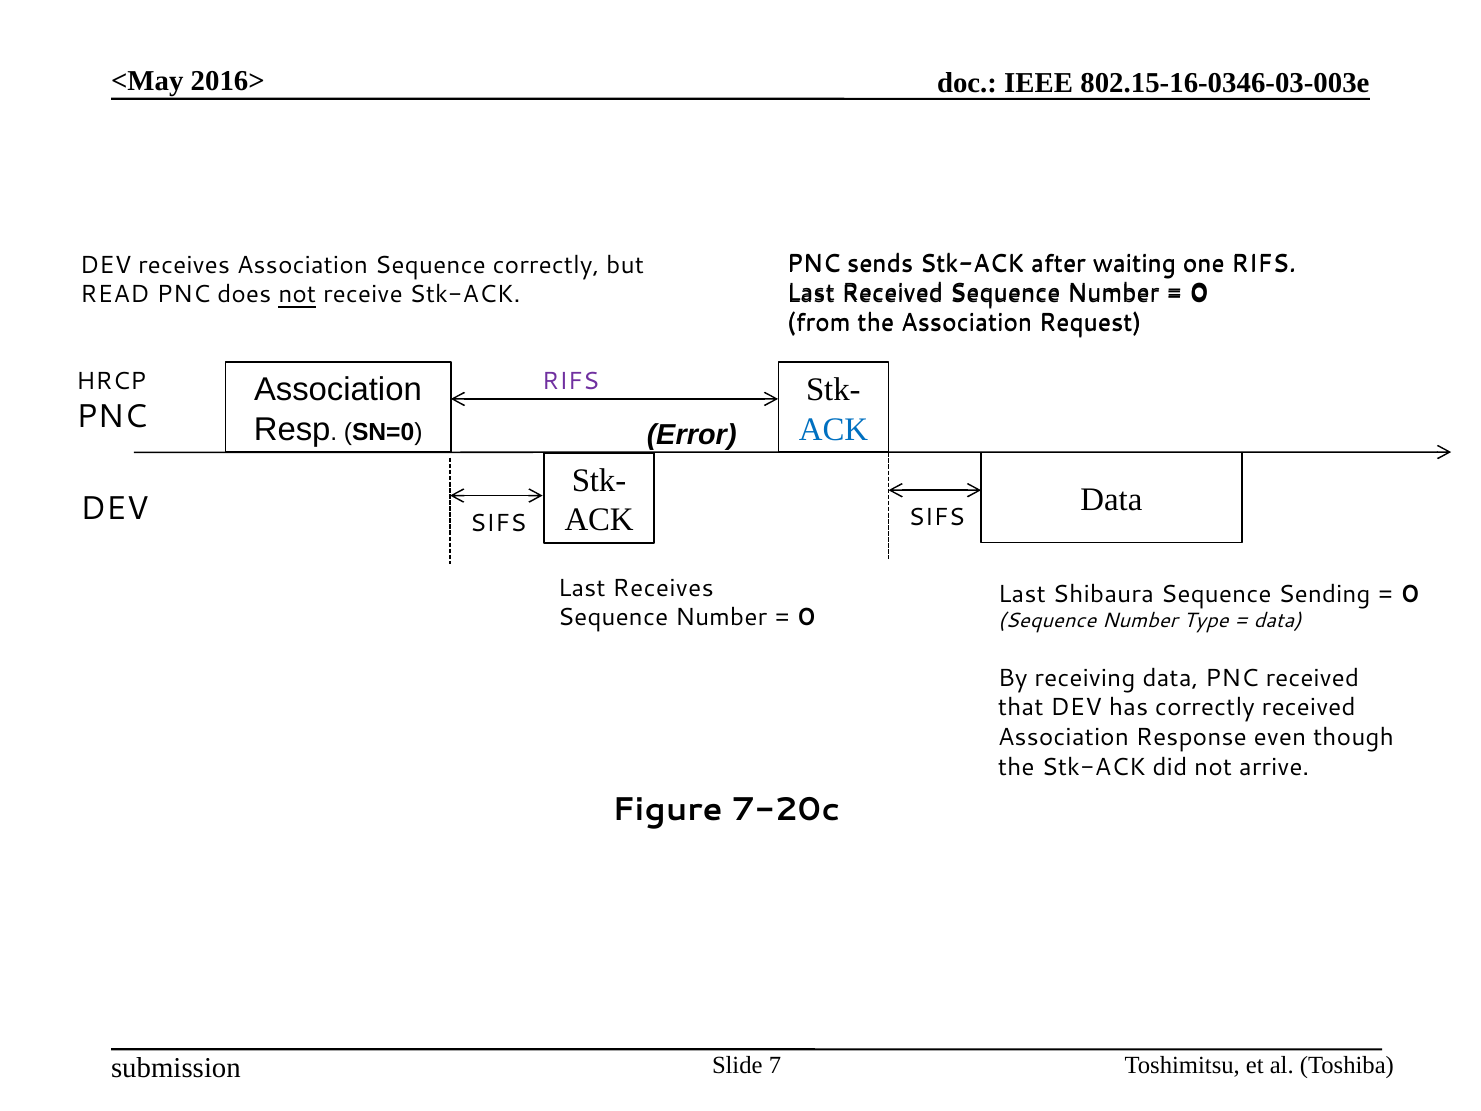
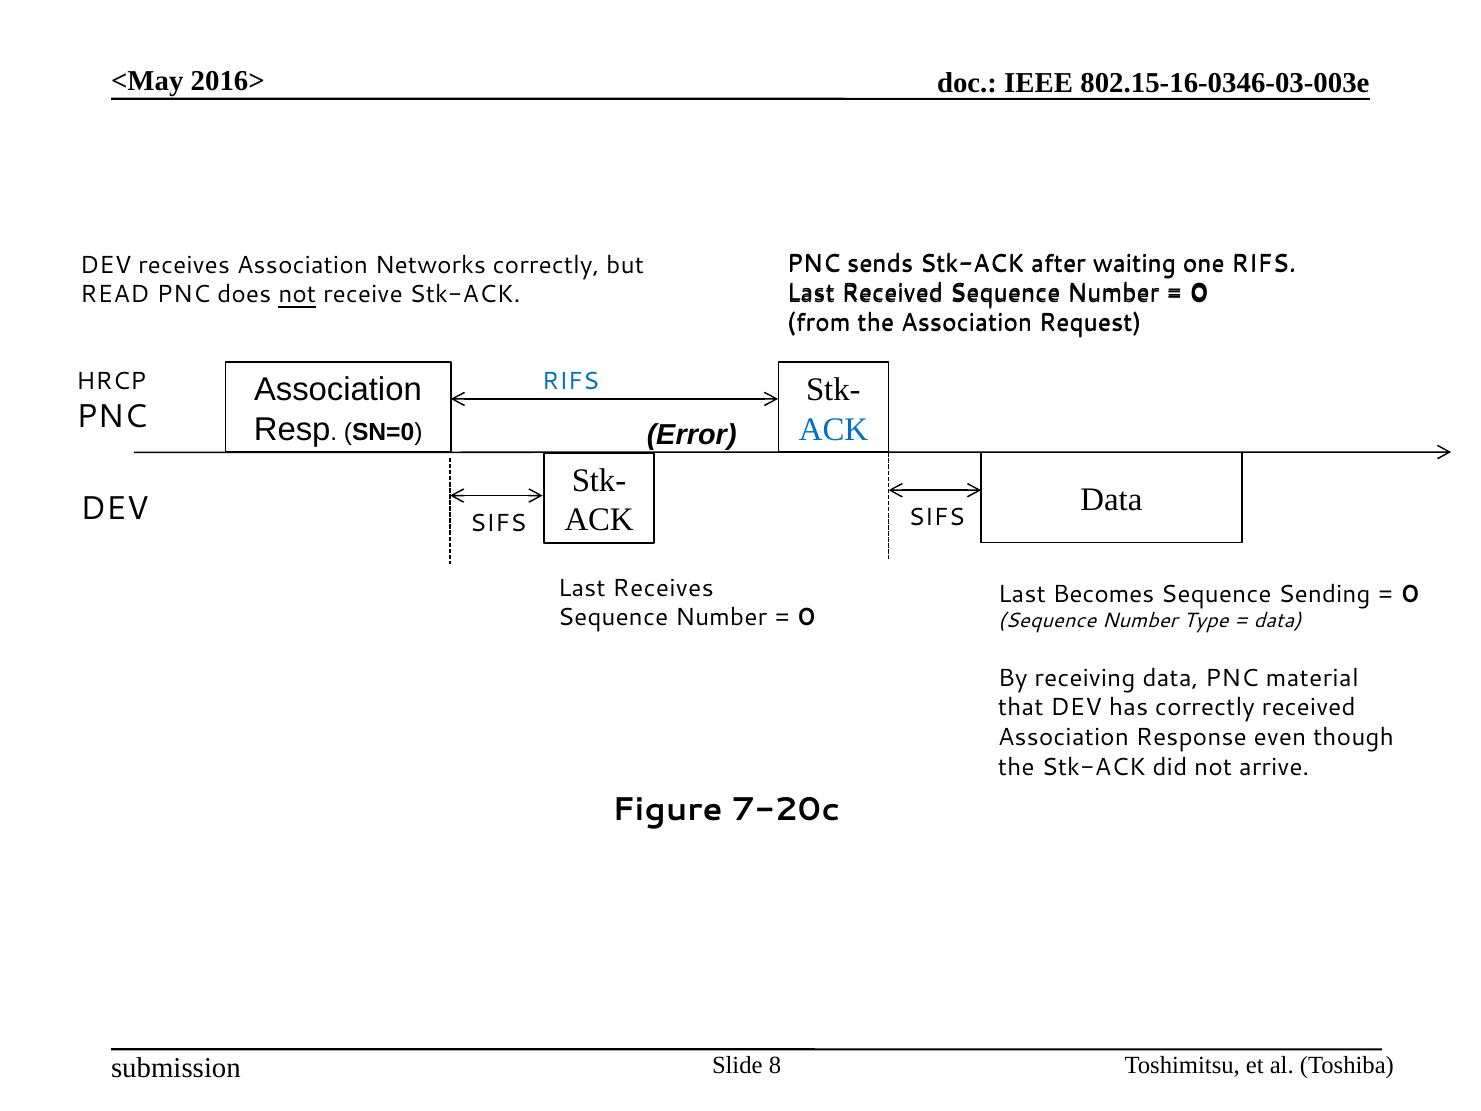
Association Sequence: Sequence -> Networks (430, 265)
RIFS colour: purple -> blue (571, 381)
Shibaura: Shibaura -> Becomes (1104, 594)
PNC received: received -> material (1312, 678)
7: 7 -> 8 (775, 1065)
